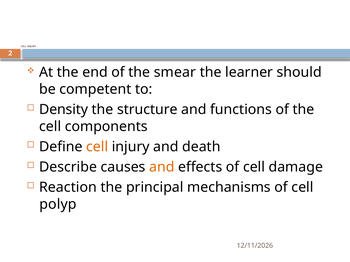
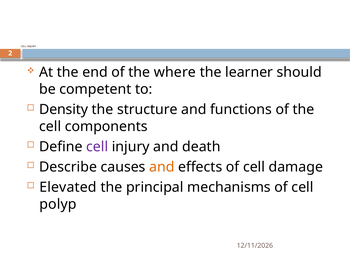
smear: smear -> where (175, 72)
cell colour: orange -> purple (97, 147)
Reaction: Reaction -> Elevated (68, 188)
